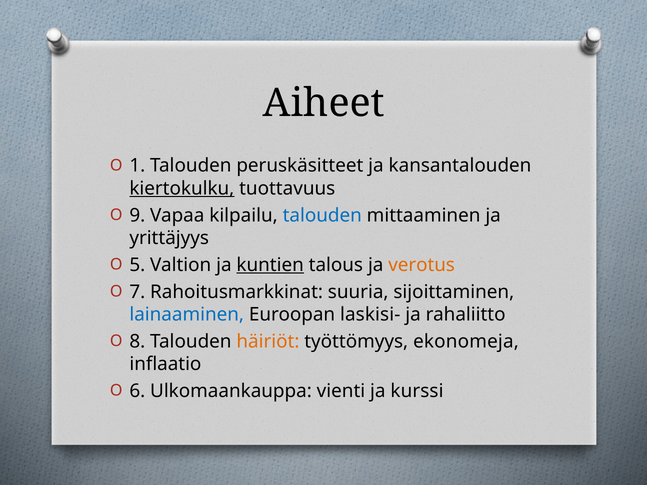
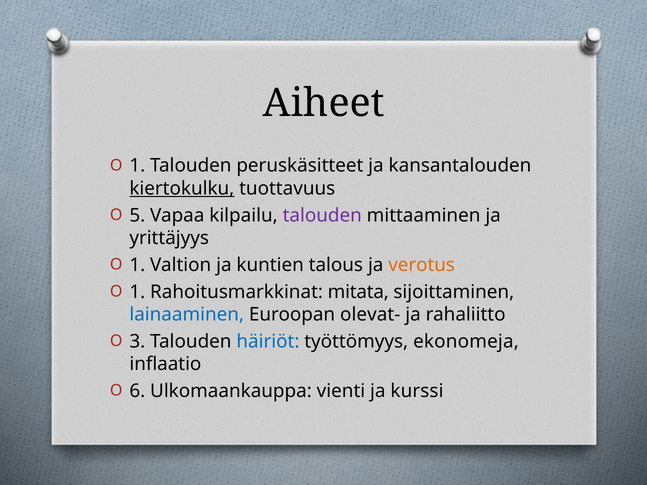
9: 9 -> 5 (137, 215)
talouden colour: blue -> purple (322, 215)
5: 5 -> 1 (137, 265)
kuntien underline: present -> none (270, 265)
7: 7 -> 1 (137, 292)
suuria: suuria -> mitata (358, 292)
laskisi-: laskisi- -> olevat- (370, 315)
8: 8 -> 3 (137, 342)
häiriöt colour: orange -> blue (268, 342)
